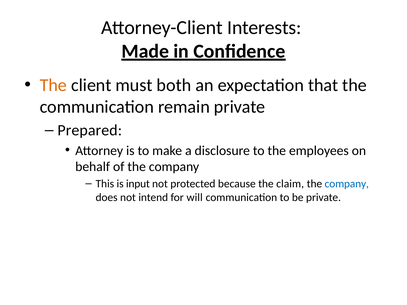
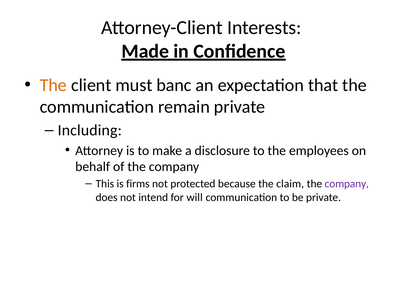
both: both -> banc (174, 85)
Prepared: Prepared -> Including (90, 130)
input: input -> firms (138, 184)
company colour: blue -> purple (347, 184)
